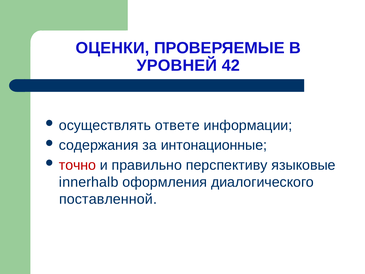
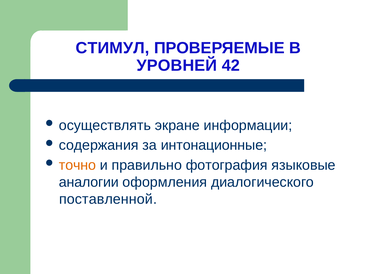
ОЦЕНКИ: ОЦЕНКИ -> СТИМУЛ (113, 48)
ответе: ответе -> экране (177, 125)
точно colour: red -> orange (78, 165)
перспективу: перспективу -> фотография (227, 165)
innerhalb: innerhalb -> аналогии (89, 182)
